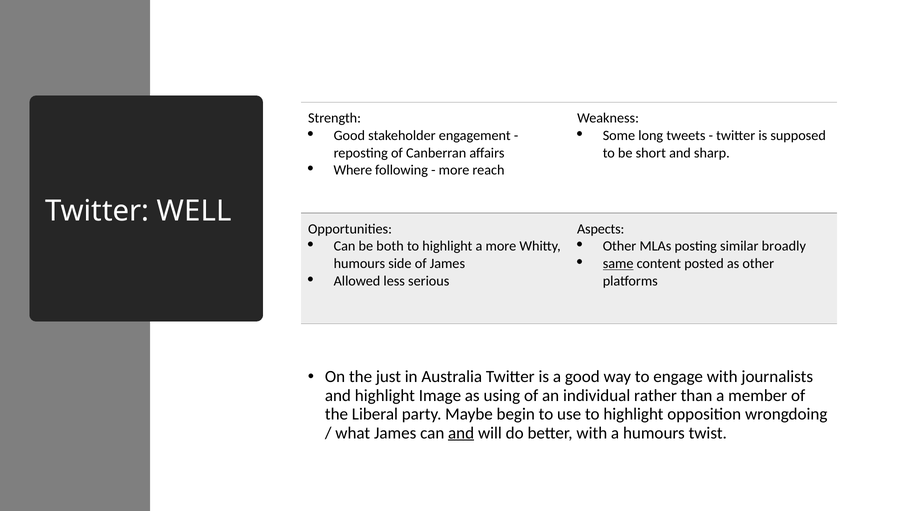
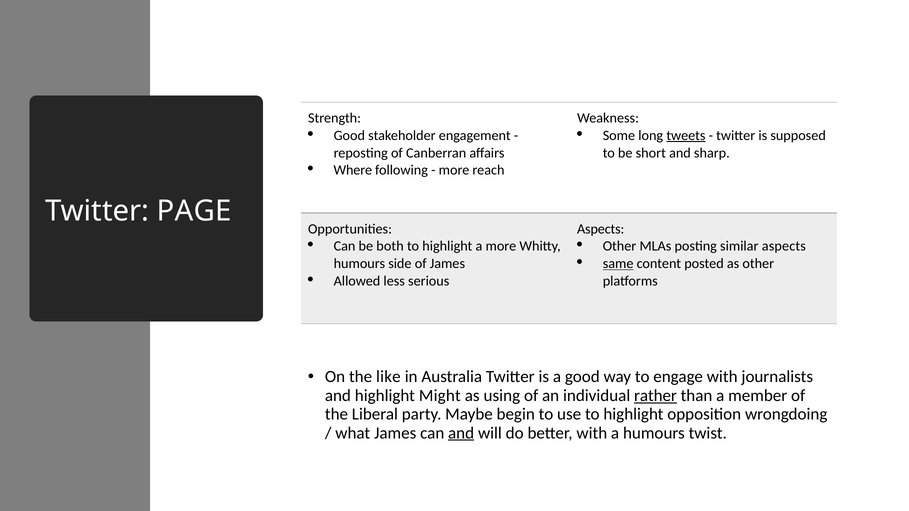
tweets underline: none -> present (686, 136)
WELL: WELL -> PAGE (194, 211)
similar broadly: broadly -> aspects (784, 246)
just: just -> like (388, 377)
Image: Image -> Might (440, 396)
rather underline: none -> present (655, 396)
